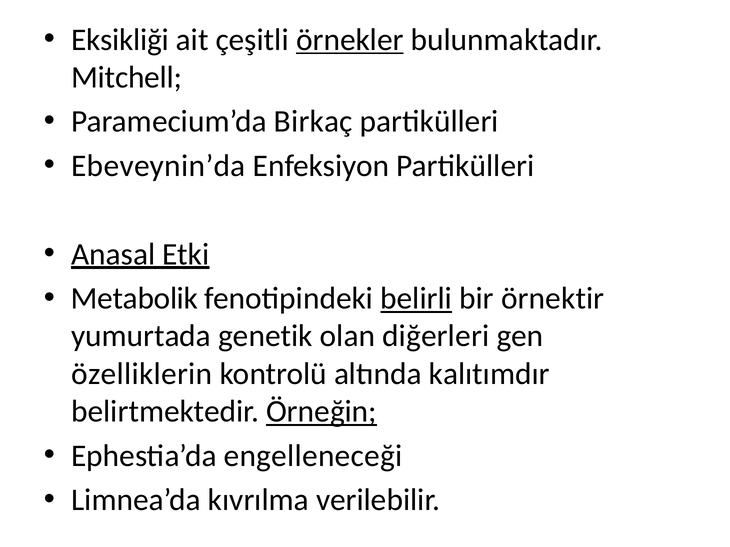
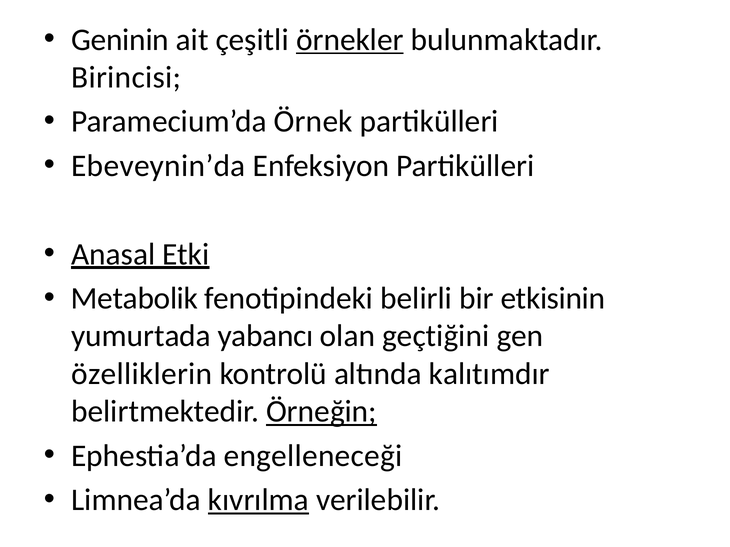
Eksikliği: Eksikliği -> Geninin (120, 40)
Mitchell: Mitchell -> Birincisi (126, 78)
Birkaç: Birkaç -> Örnek (313, 122)
belirli underline: present -> none (416, 299)
örnektir: örnektir -> etkisinin (553, 299)
genetik: genetik -> yabancı (266, 336)
diğerleri: diğerleri -> geçtiğini (436, 336)
kıvrılma underline: none -> present (258, 500)
